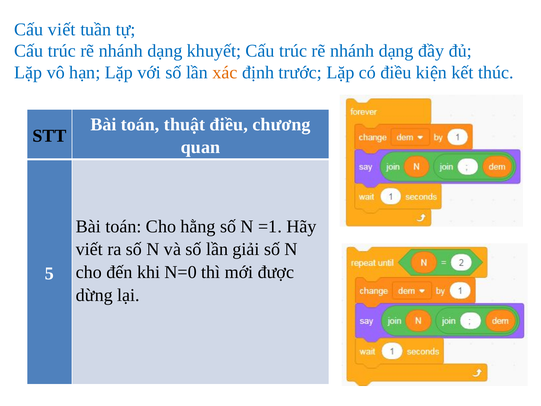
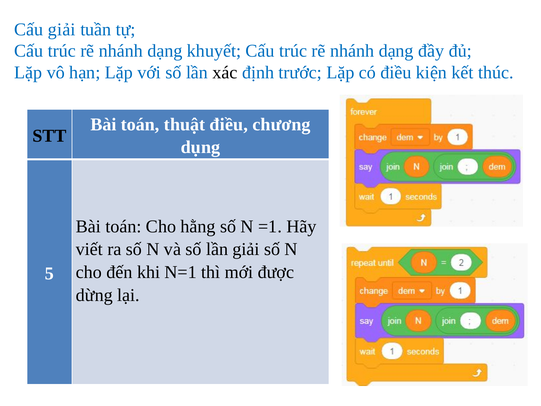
Cấu viết: viết -> giải (62, 29)
xác colour: orange -> black (225, 73)
quan: quan -> dụng (201, 147)
N=0: N=0 -> N=1 (181, 272)
